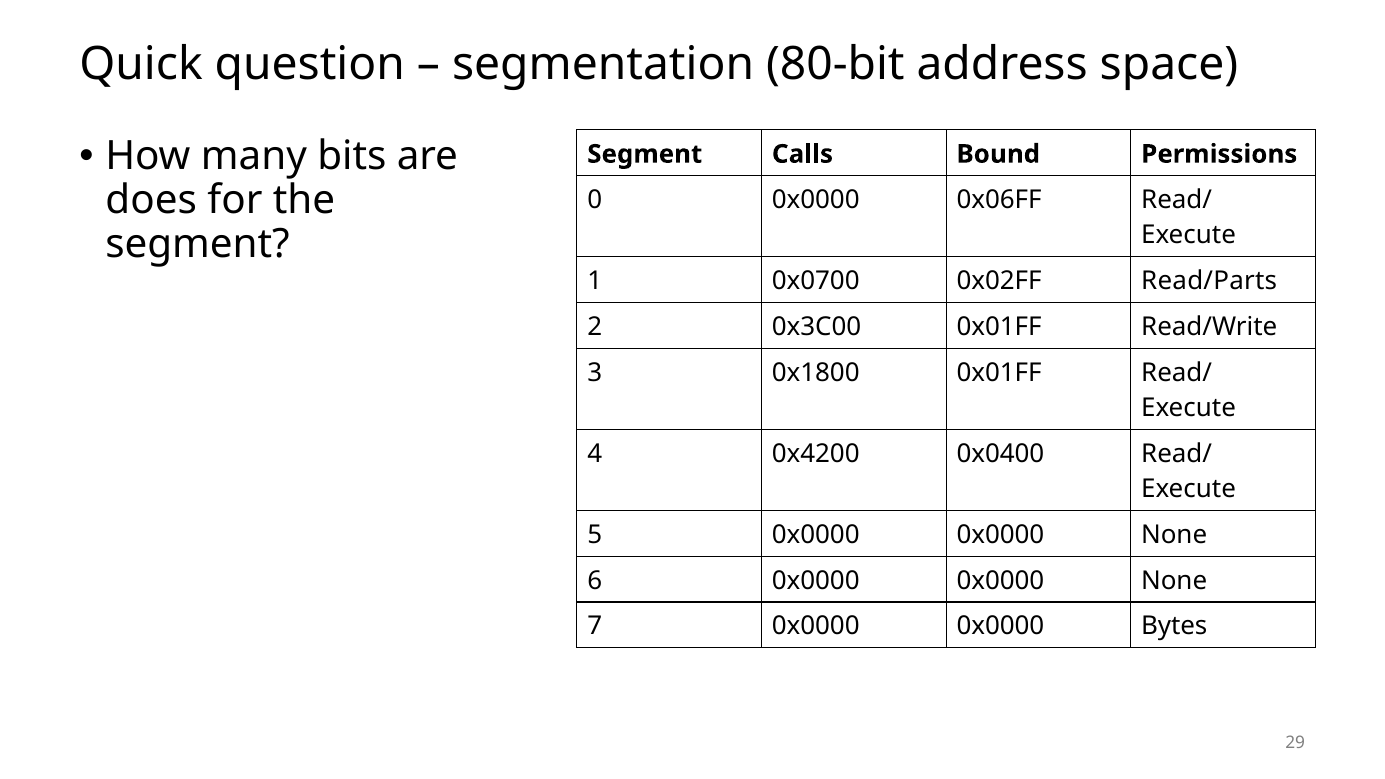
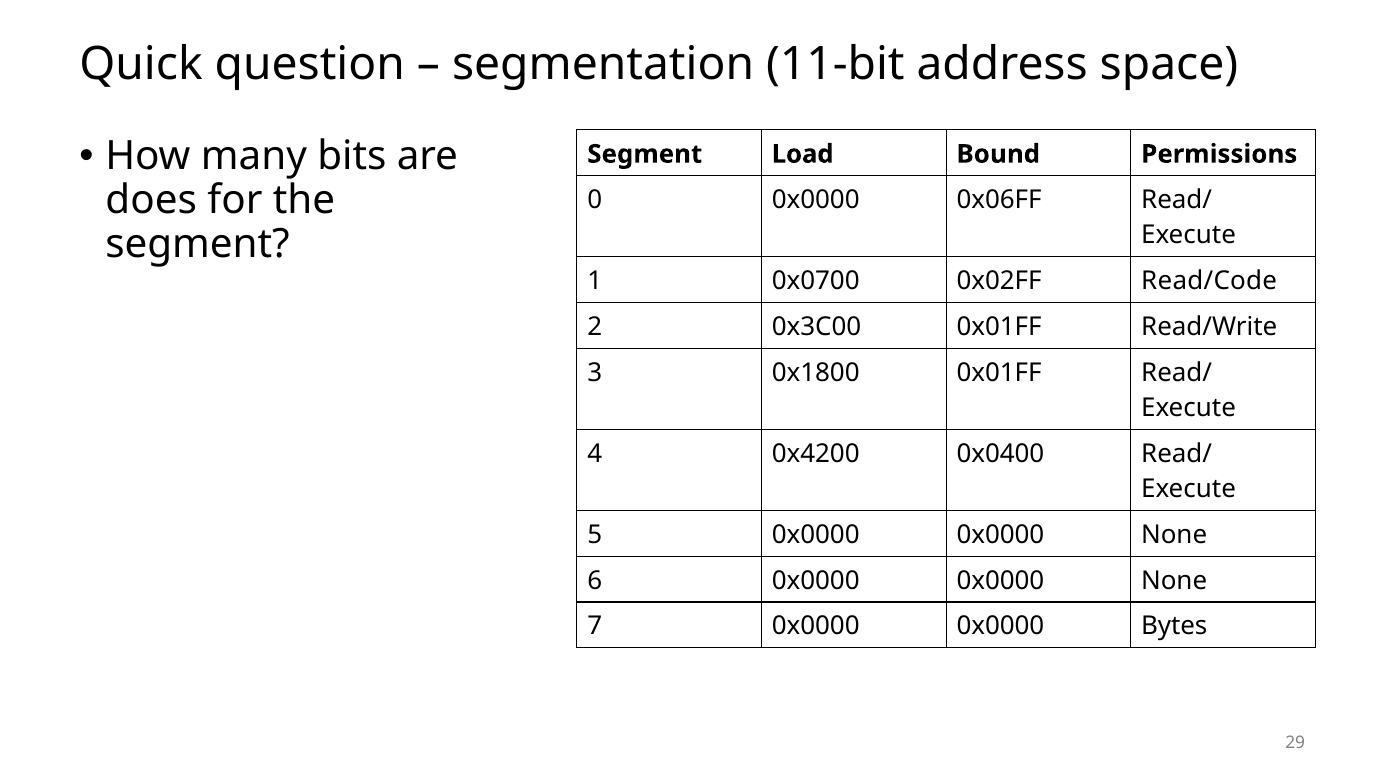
80-bit: 80-bit -> 11-bit (835, 65)
Calls: Calls -> Load (803, 154)
Read/Parts: Read/Parts -> Read/Code (1209, 281)
